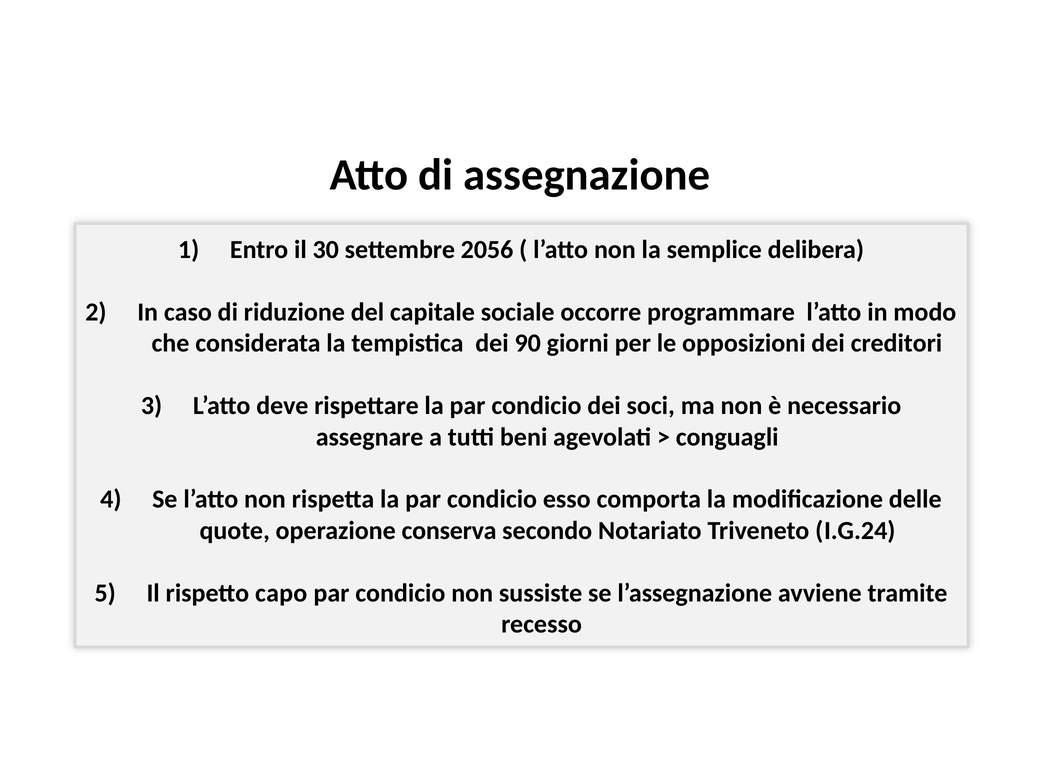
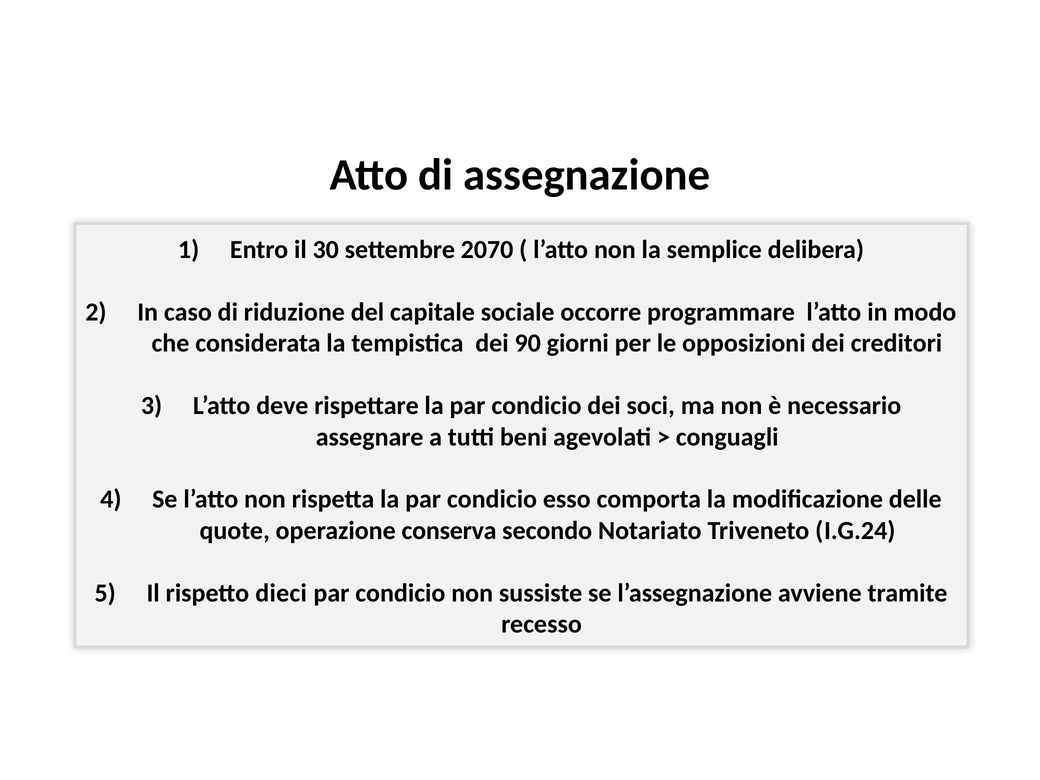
2056: 2056 -> 2070 (487, 250)
capo: capo -> dieci (281, 593)
